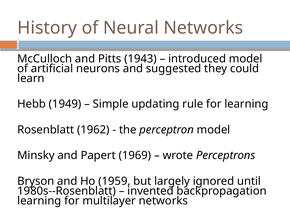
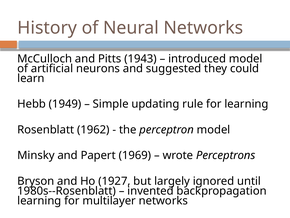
1959: 1959 -> 1927 (114, 181)
